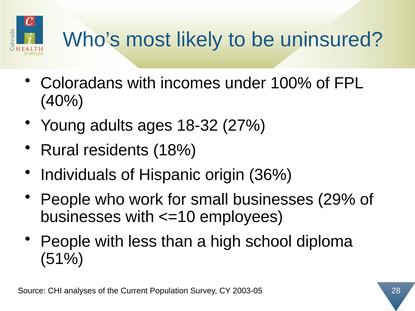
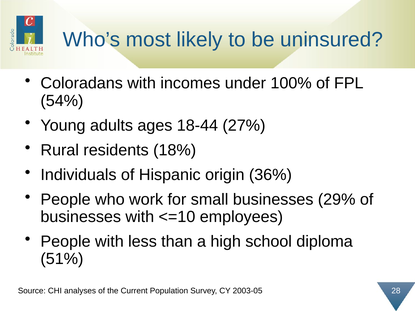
40%: 40% -> 54% (62, 101)
18-32: 18-32 -> 18-44 (197, 125)
